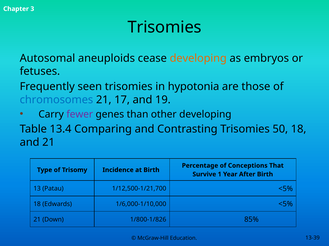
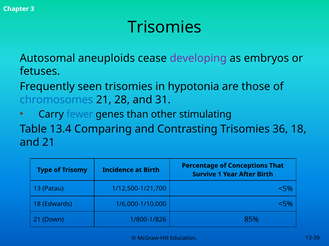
developing colour: orange -> purple (198, 58)
17: 17 -> 28 (122, 100)
19: 19 -> 31 (163, 100)
fewer colour: purple -> blue (80, 115)
other developing: developing -> stimulating (205, 115)
50: 50 -> 36 (280, 129)
